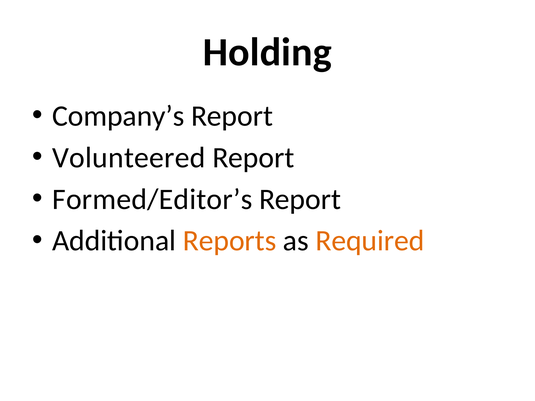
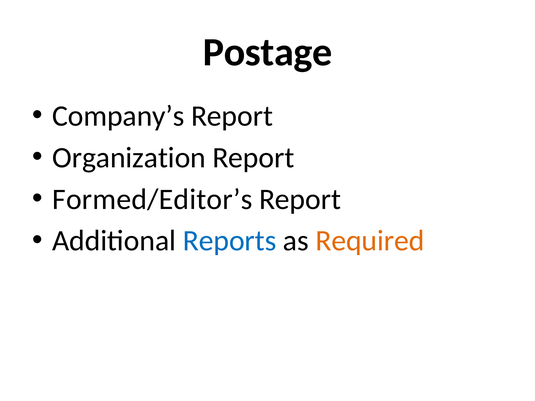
Holding: Holding -> Postage (268, 52)
Volunteered: Volunteered -> Organization (129, 158)
Reports colour: orange -> blue (230, 241)
